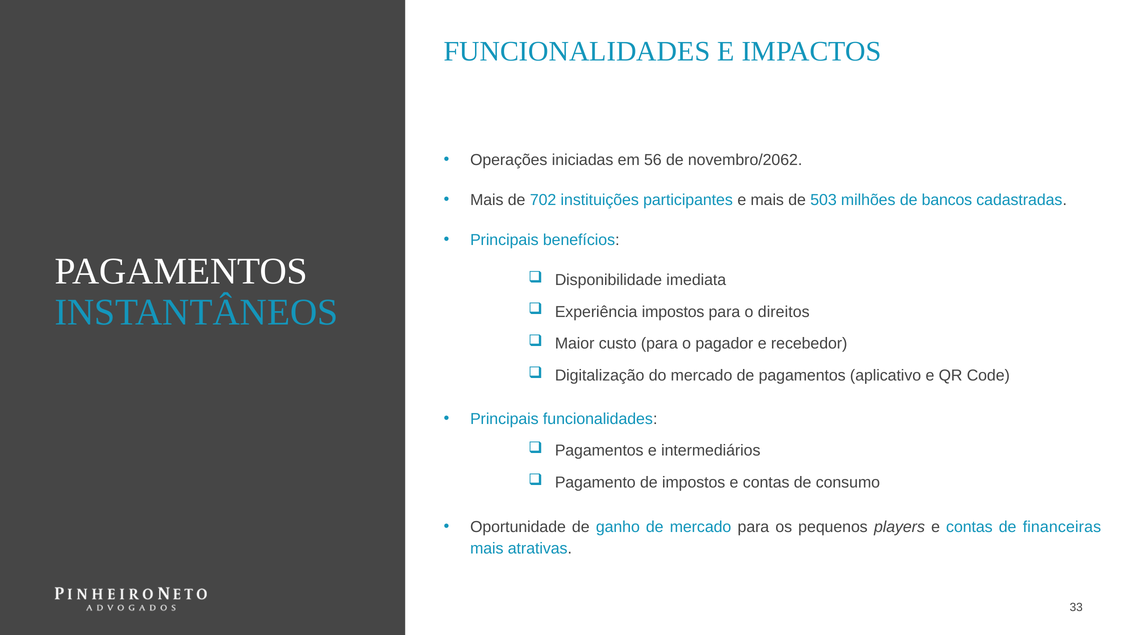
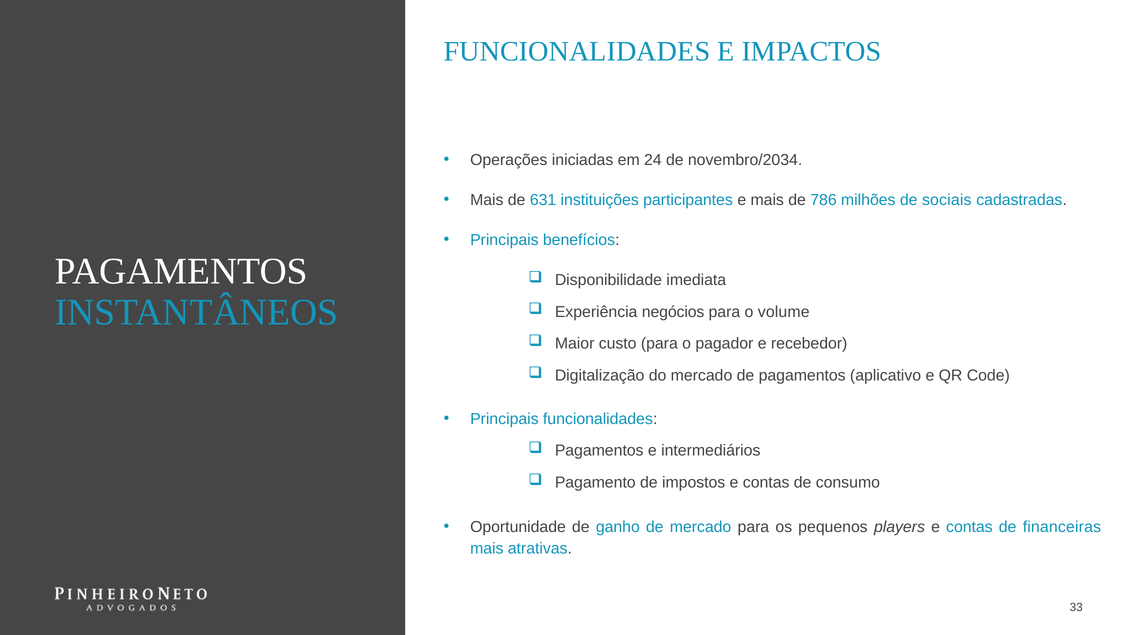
56: 56 -> 24 (653, 160)
novembro/2062: novembro/2062 -> novembro/2034 (745, 160)
702: 702 -> 631 (543, 200)
503: 503 -> 786 (824, 200)
bancos: bancos -> sociais (947, 200)
Experiência impostos: impostos -> negócios (673, 312)
direitos: direitos -> volume (784, 312)
